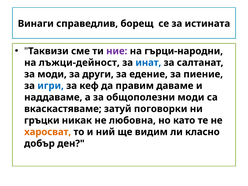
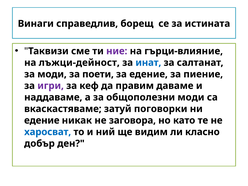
гърци-народни: гърци-народни -> гърци-влияние (184, 51)
други: други -> поети (98, 74)
игри colour: blue -> purple (51, 86)
гръцки: гръцки -> едение (42, 120)
любовна: любовна -> заговора (132, 120)
харосват colour: orange -> blue (48, 132)
